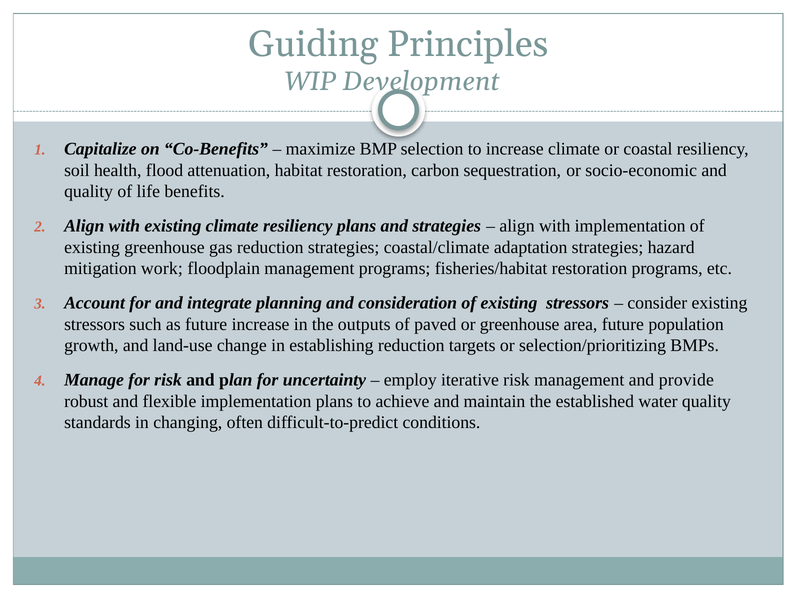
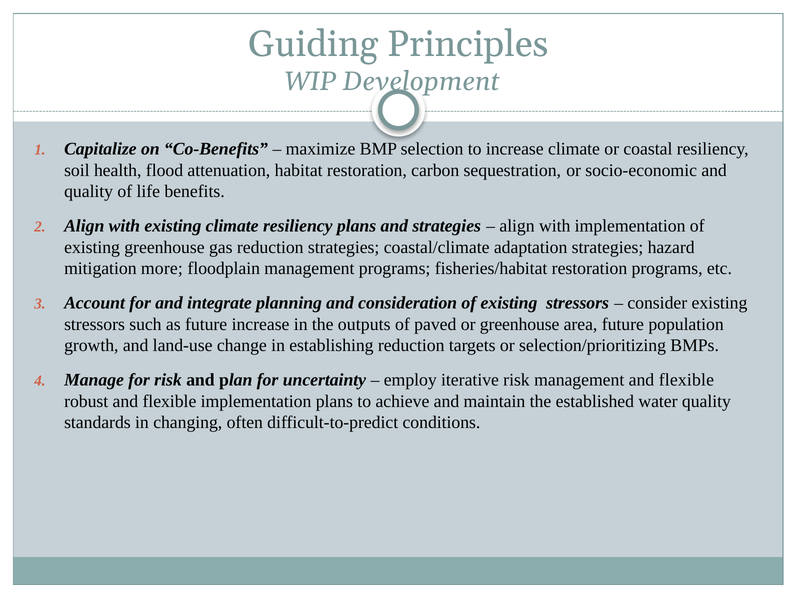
work: work -> more (162, 268)
management and provide: provide -> flexible (686, 380)
